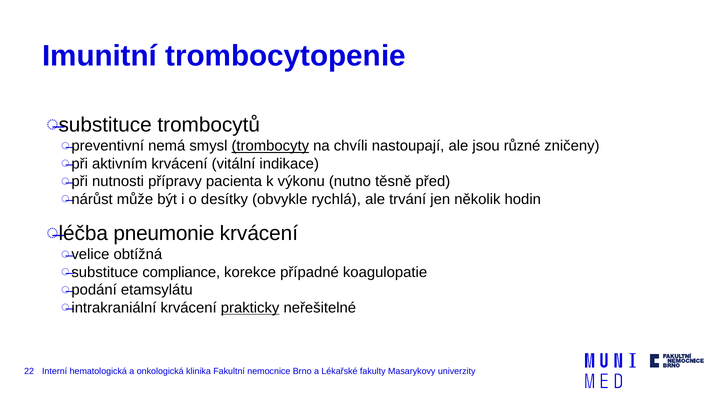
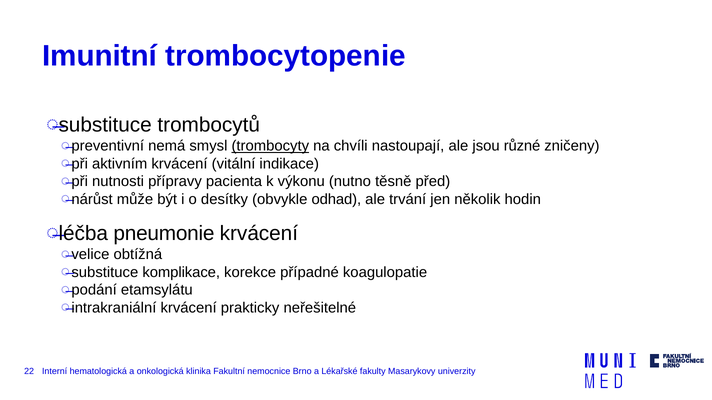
rychlá: rychlá -> odhad (336, 200)
compliance: compliance -> komplikace (181, 273)
prakticky underline: present -> none (250, 308)
